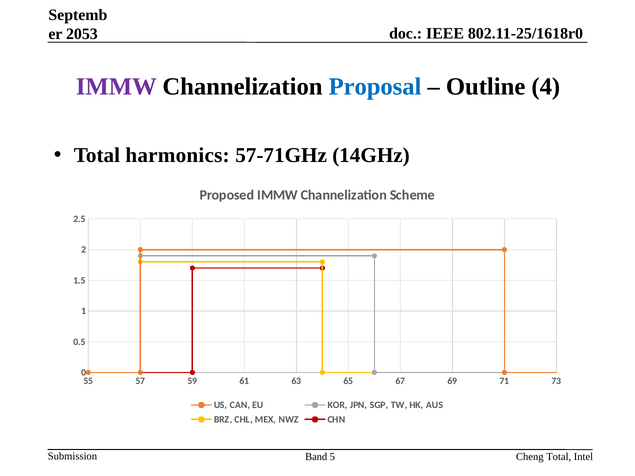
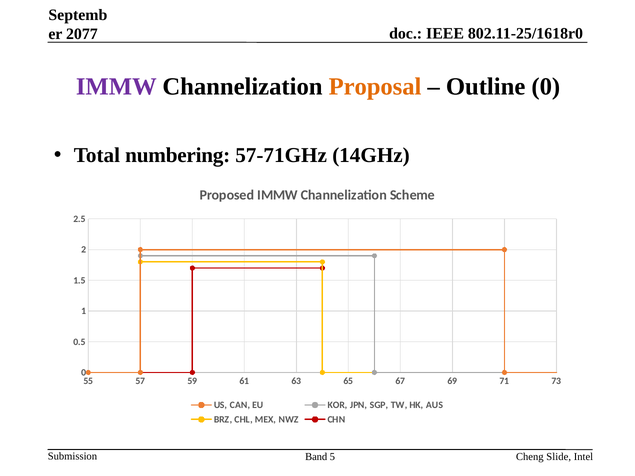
2053: 2053 -> 2077 (82, 34)
Proposal colour: blue -> orange (375, 87)
Outline 4: 4 -> 0 (546, 87)
harmonics: harmonics -> numbering (178, 156)
Cheng Total: Total -> Slide (559, 457)
